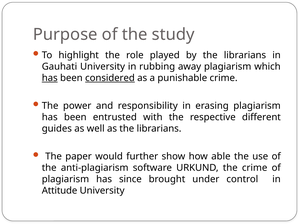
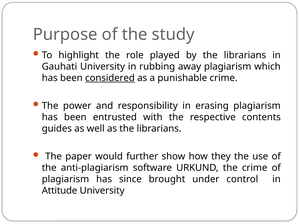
has underline: present -> none (50, 78)
different: different -> contents (261, 117)
able: able -> they (221, 156)
